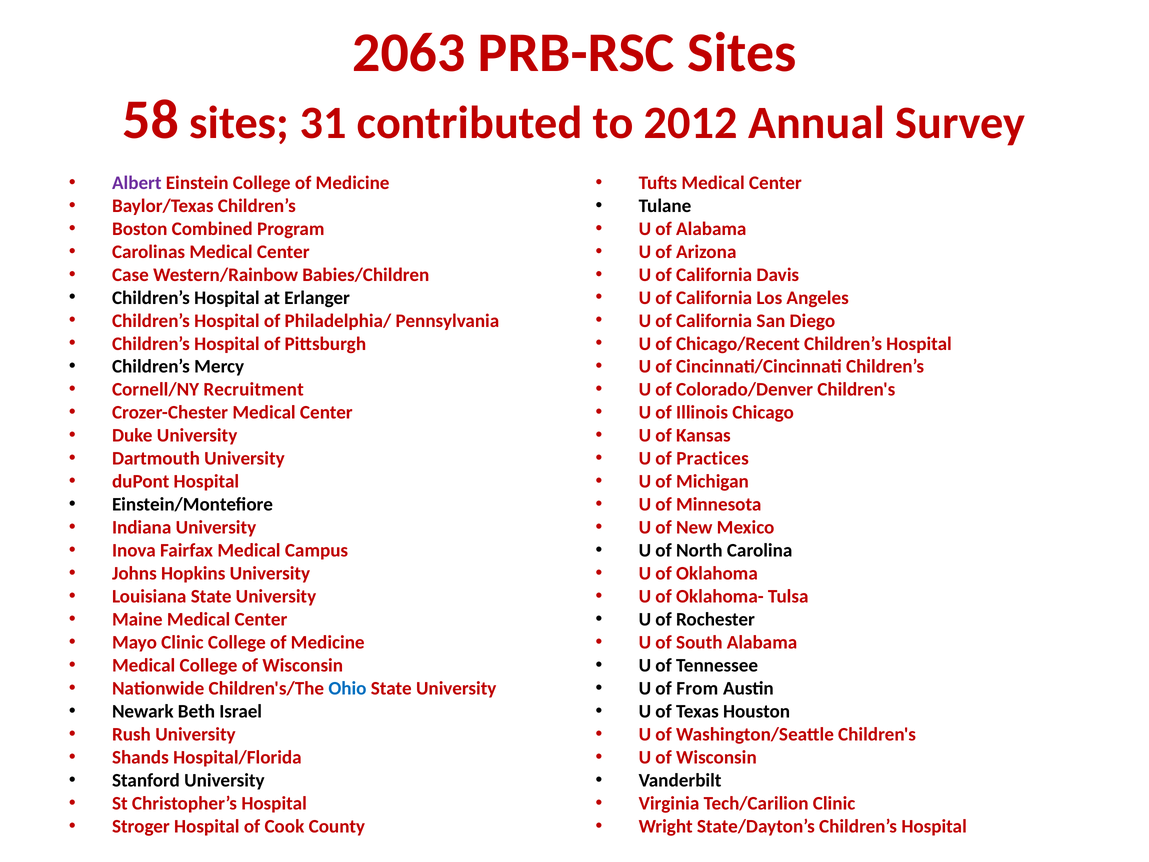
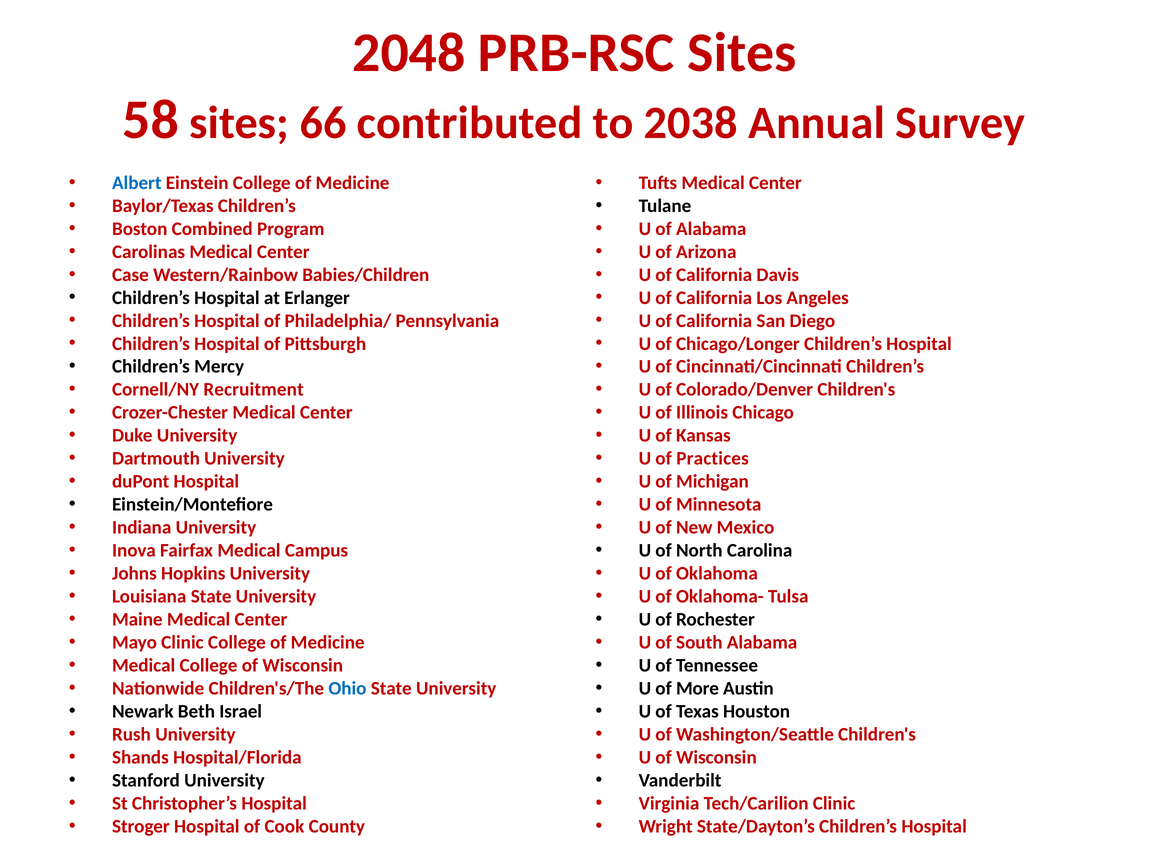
2063: 2063 -> 2048 (409, 53)
31: 31 -> 66 (323, 123)
2012: 2012 -> 2038 (691, 123)
Albert colour: purple -> blue (137, 183)
Chicago/Recent: Chicago/Recent -> Chicago/Longer (738, 344)
From: From -> More (697, 688)
